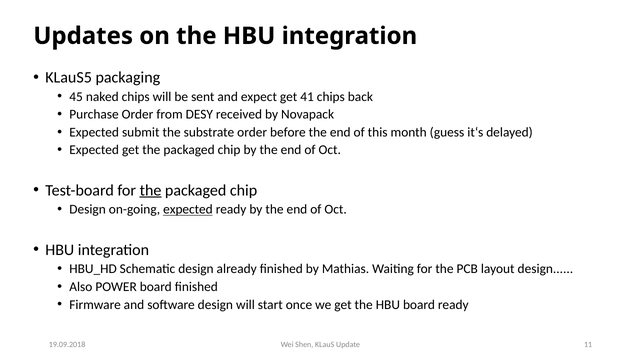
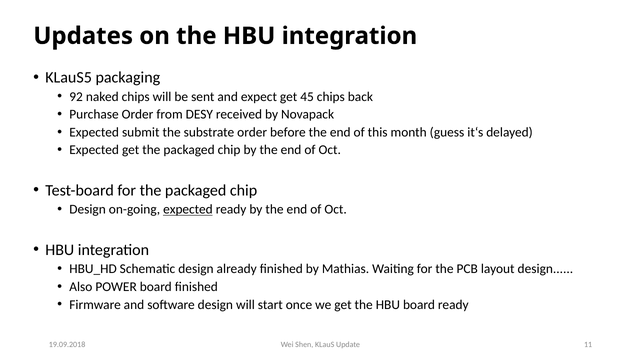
45: 45 -> 92 (76, 96)
41: 41 -> 45 (307, 96)
the underline: present -> none (151, 190)
